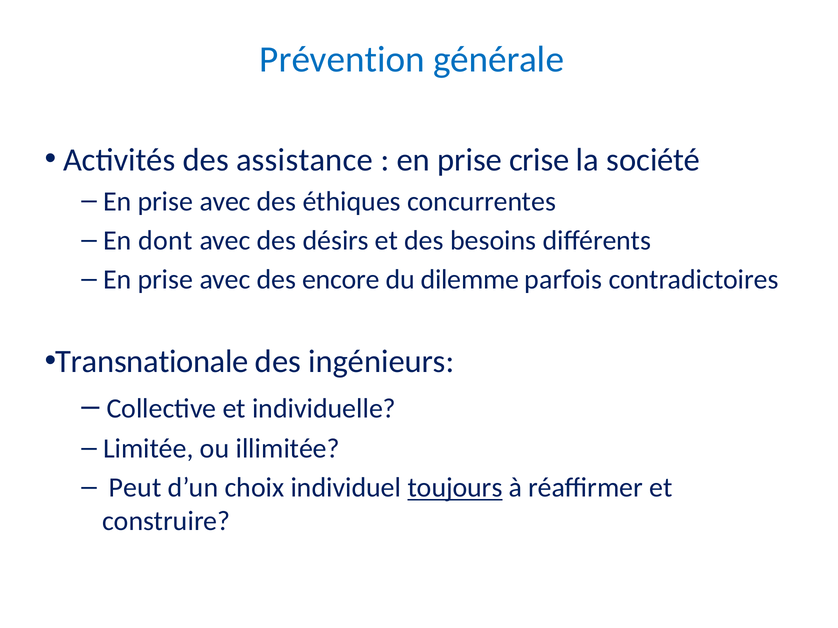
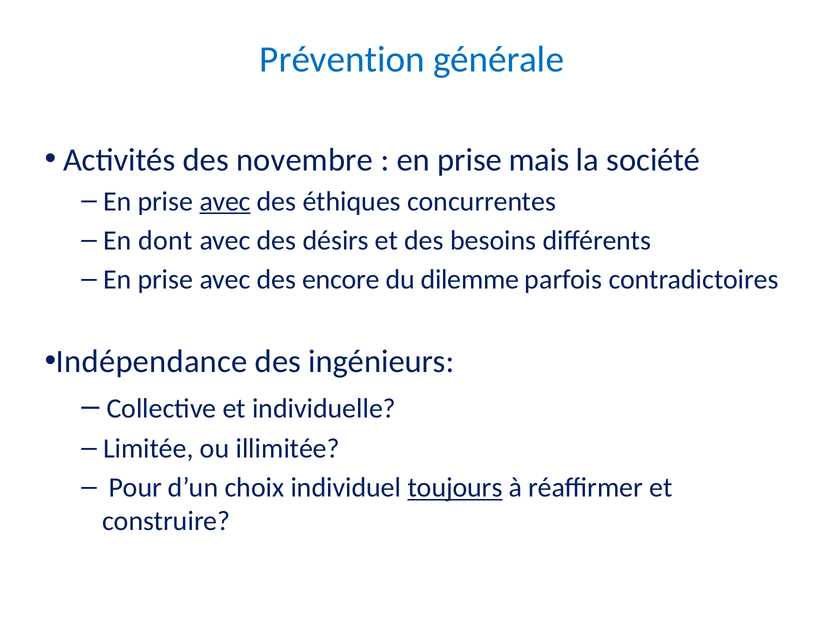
assistance: assistance -> novembre (305, 160)
crise: crise -> mais (539, 160)
avec underline: none -> present (225, 201)
Transnationale: Transnationale -> Indépendance (152, 362)
Peut: Peut -> Pour (135, 488)
